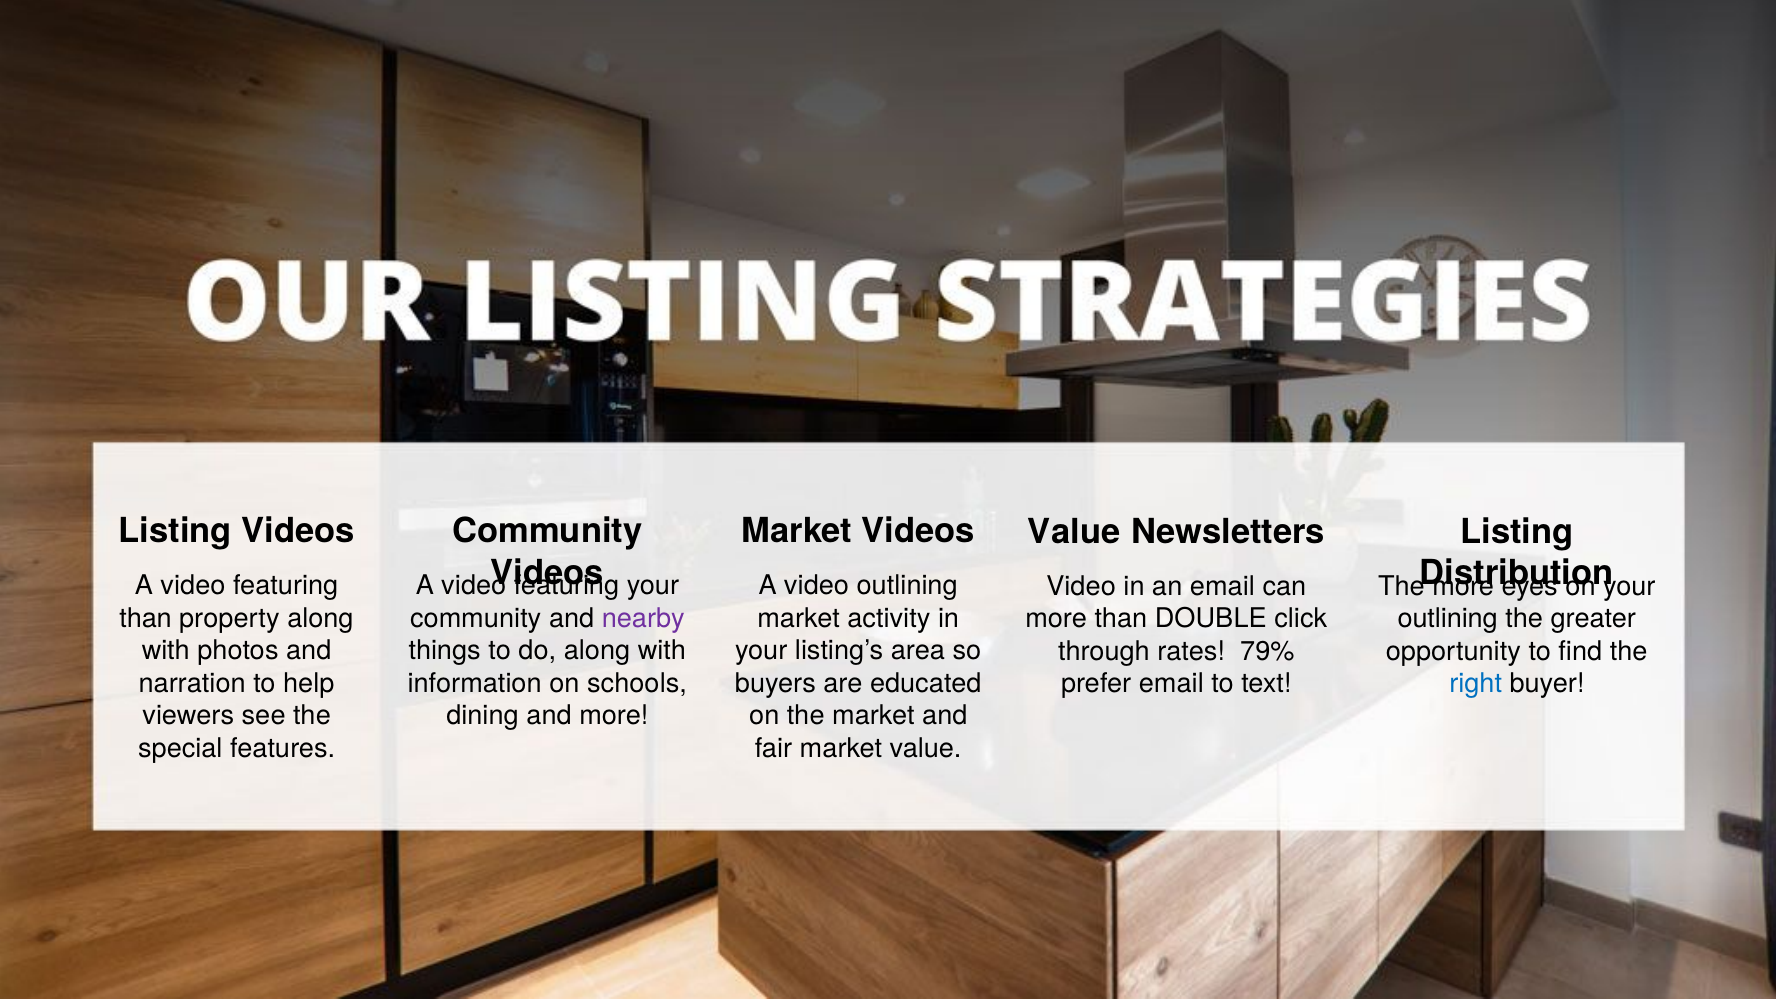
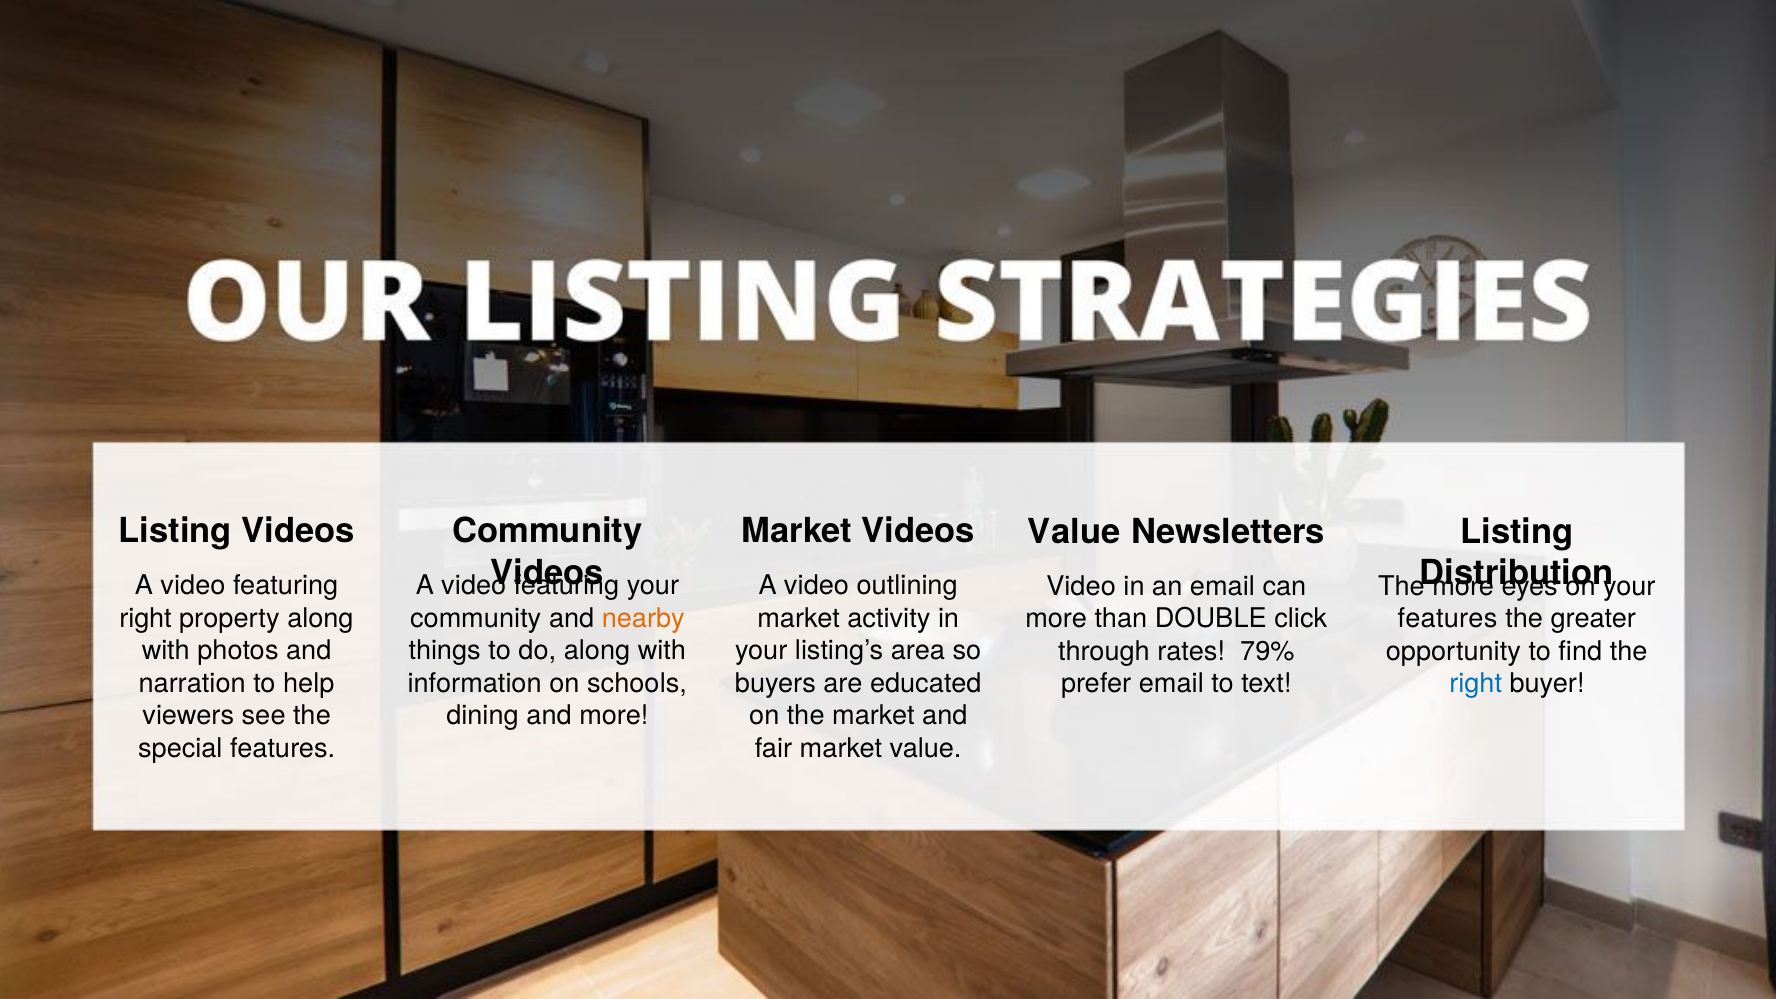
than: than -> right (146, 618)
nearby colour: purple -> orange (643, 618)
outlining: outlining -> features (1447, 619)
